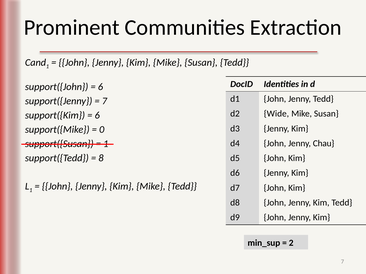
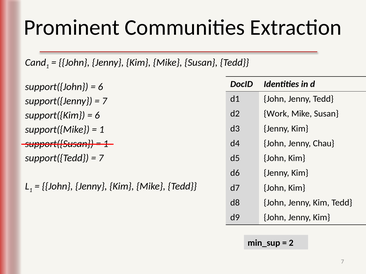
Wide: Wide -> Work (276, 114)
0: 0 -> 1 (102, 130)
8: 8 -> 7 (101, 158)
